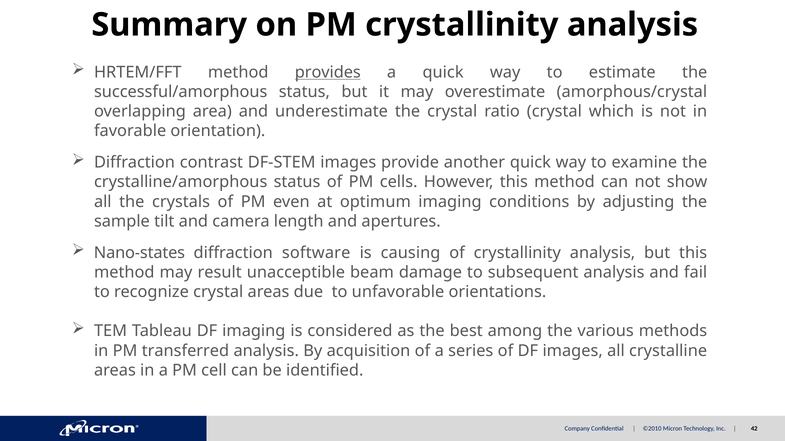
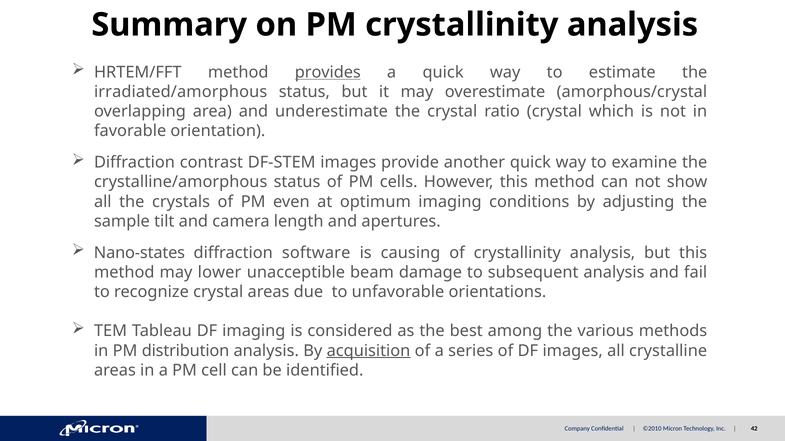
successful/amorphous: successful/amorphous -> irradiated/amorphous (181, 92)
result: result -> lower (220, 273)
transferred: transferred -> distribution (186, 351)
acquisition underline: none -> present (368, 351)
